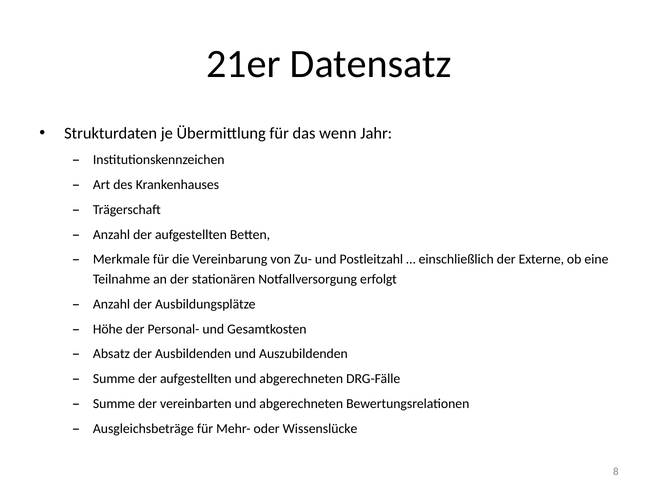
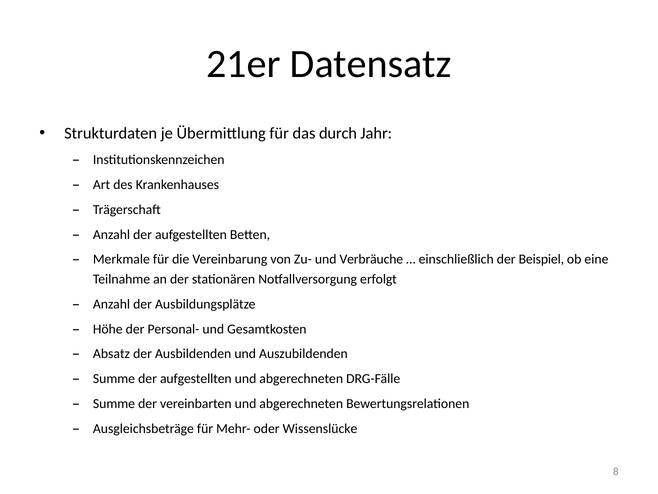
wenn: wenn -> durch (338, 133)
Postleitzahl: Postleitzahl -> Verbräuche (371, 259)
Externe: Externe -> Beispiel (541, 259)
